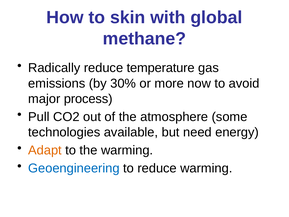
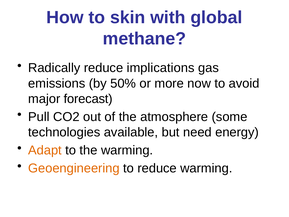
temperature: temperature -> implications (161, 68)
30%: 30% -> 50% (123, 83)
process: process -> forecast (88, 99)
Geoengineering colour: blue -> orange (74, 168)
